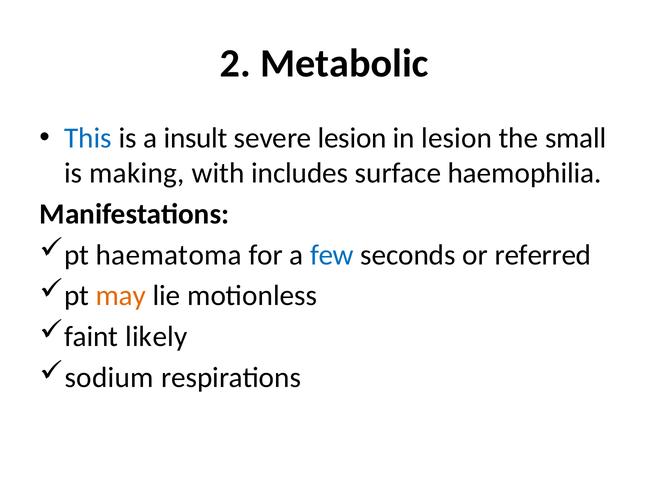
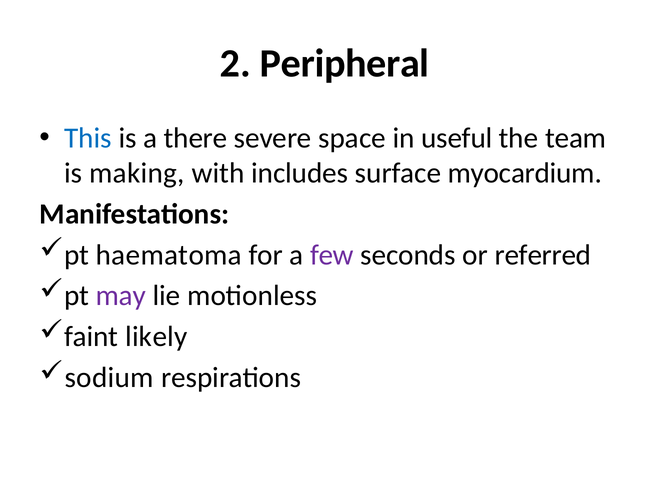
Metabolic: Metabolic -> Peripheral (345, 64)
insult: insult -> there (196, 138)
severe lesion: lesion -> space (352, 138)
in lesion: lesion -> useful (457, 138)
small: small -> team (576, 138)
haemophilia: haemophilia -> myocardium (525, 173)
few colour: blue -> purple (332, 255)
may colour: orange -> purple (121, 296)
